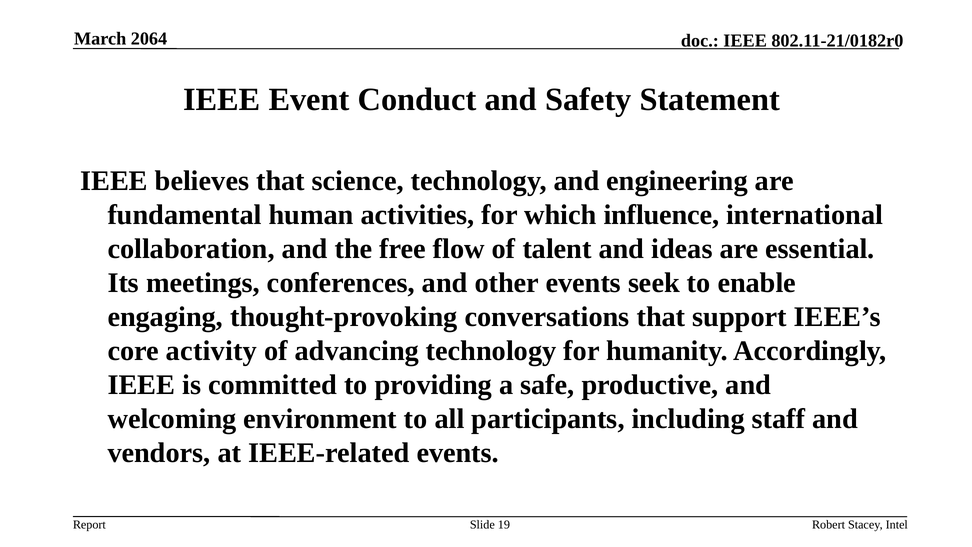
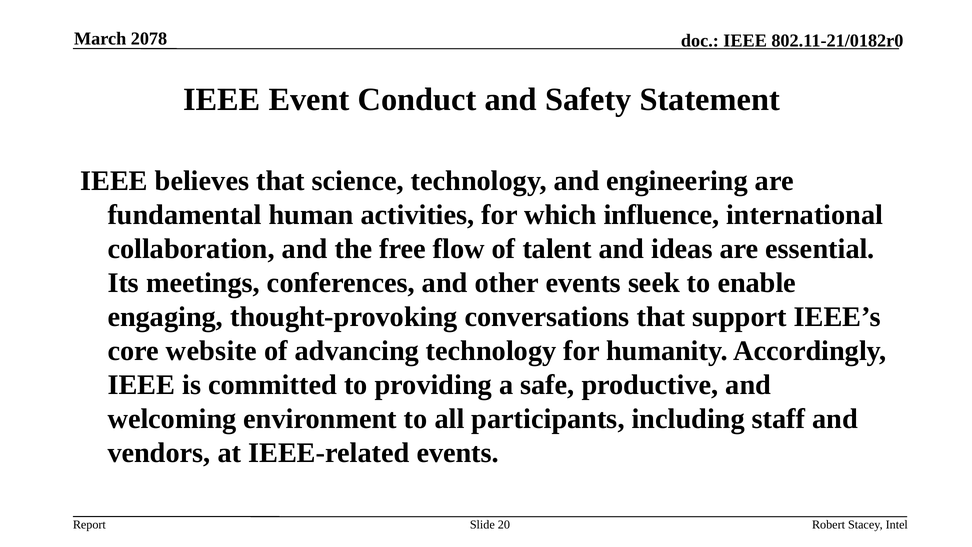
2064: 2064 -> 2078 (149, 39)
activity: activity -> website (211, 351)
19: 19 -> 20 (504, 524)
